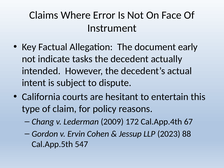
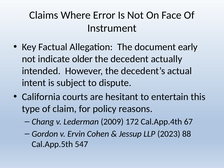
tasks: tasks -> older (82, 59)
